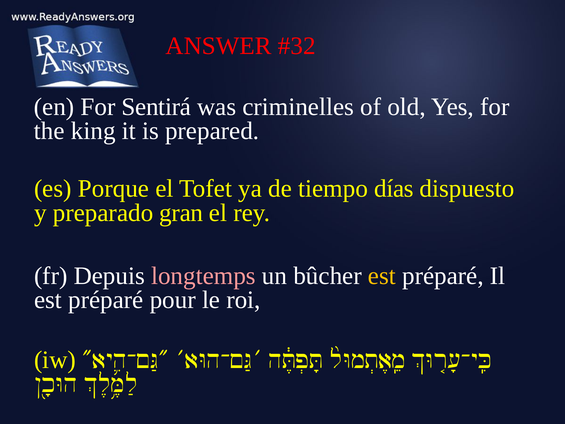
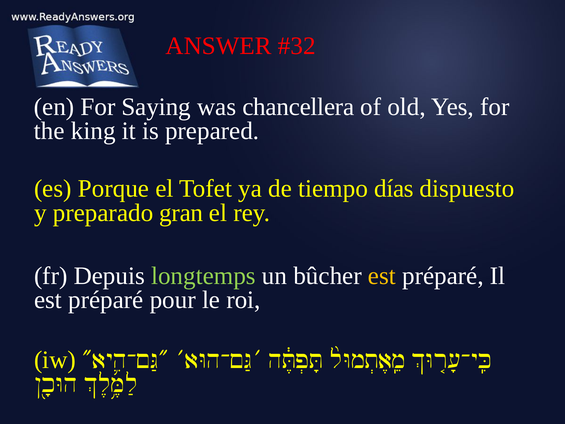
Sentirá: Sentirá -> Saying (156, 107)
criminelles: criminelles -> chancellera (298, 107)
longtemps colour: pink -> light green (203, 276)
